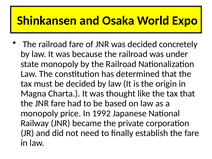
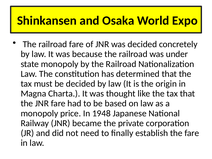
1992: 1992 -> 1948 (101, 113)
